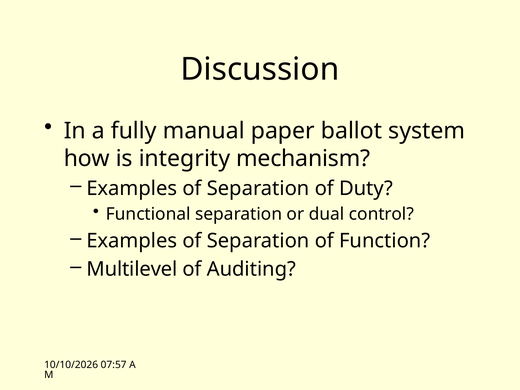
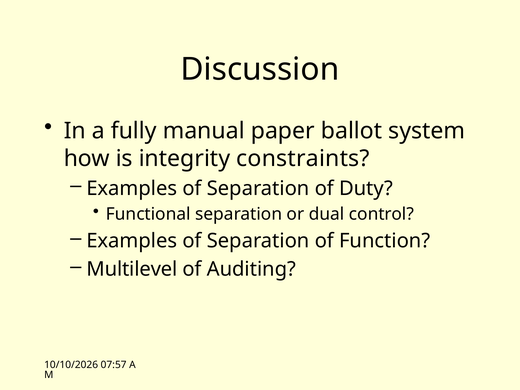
mechanism: mechanism -> constraints (303, 158)
